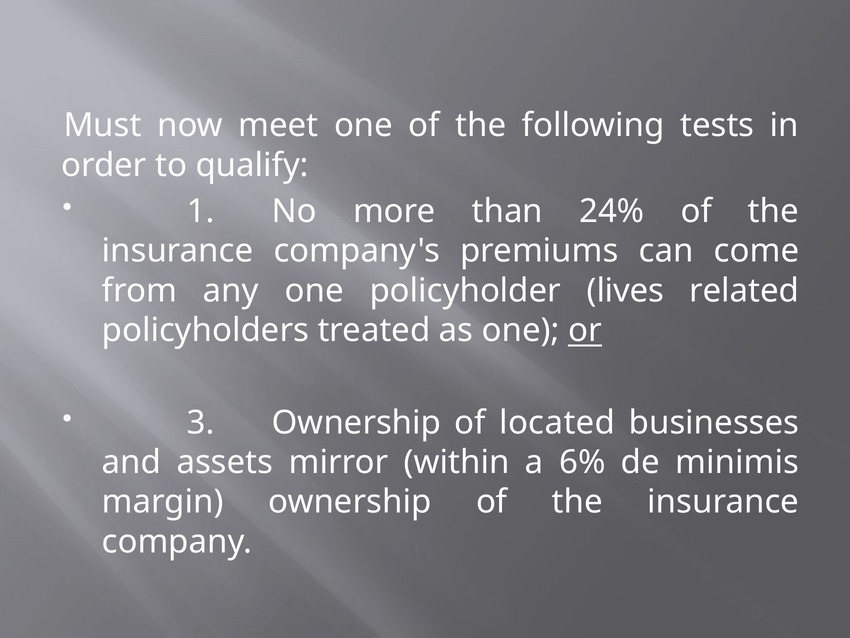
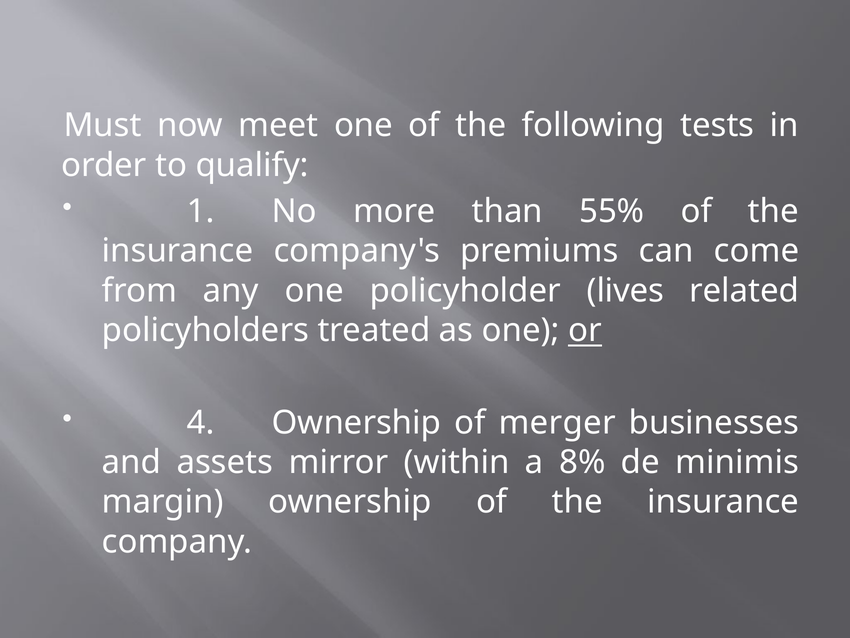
24%: 24% -> 55% (612, 211)
3: 3 -> 4 (201, 422)
located: located -> merger (557, 422)
6%: 6% -> 8% (582, 462)
